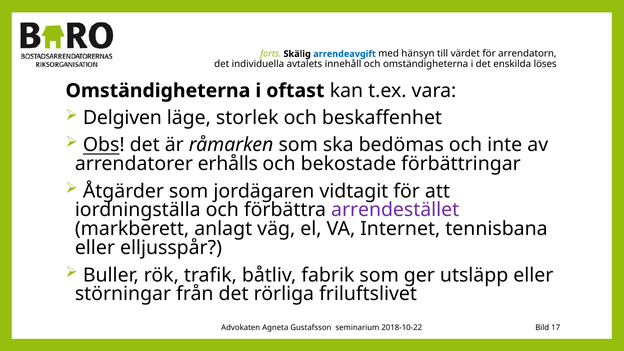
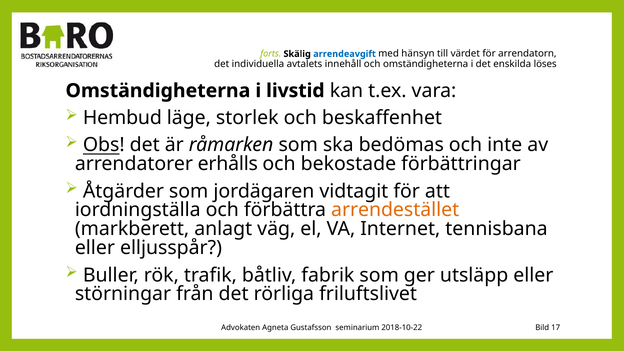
oftast: oftast -> livstid (295, 91)
Delgiven: Delgiven -> Hembud (122, 118)
arrendestället colour: purple -> orange (395, 210)
